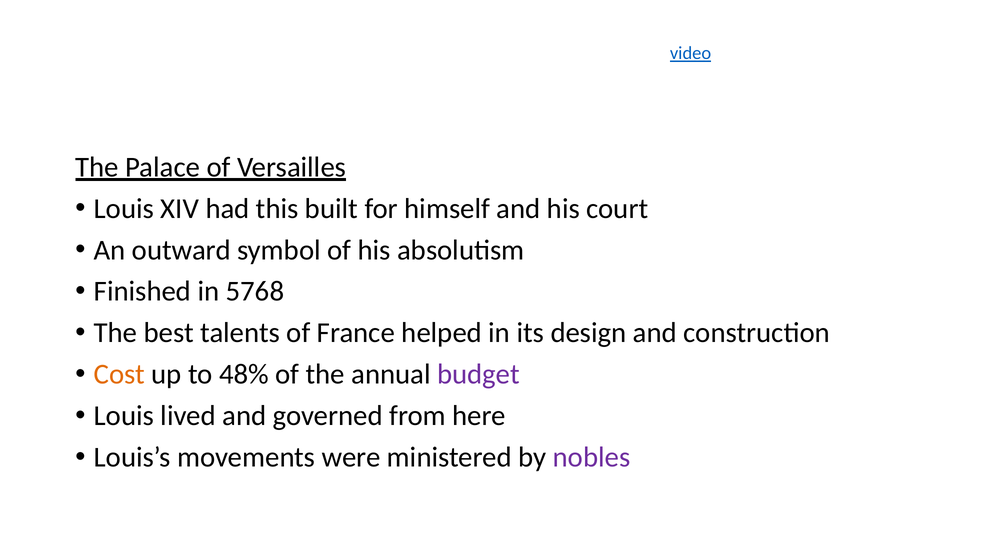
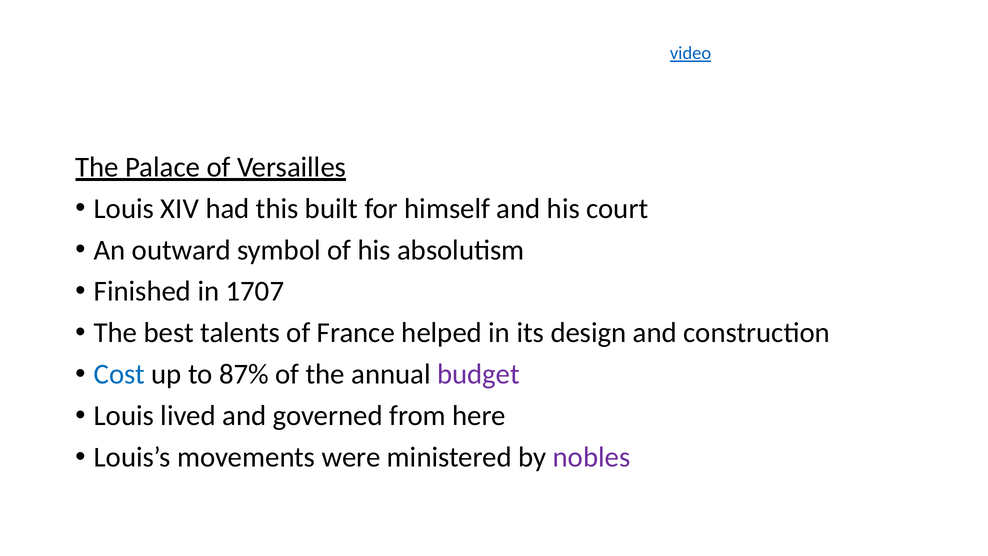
5768: 5768 -> 1707 (255, 291)
Cost colour: orange -> blue (119, 374)
48%: 48% -> 87% (244, 374)
